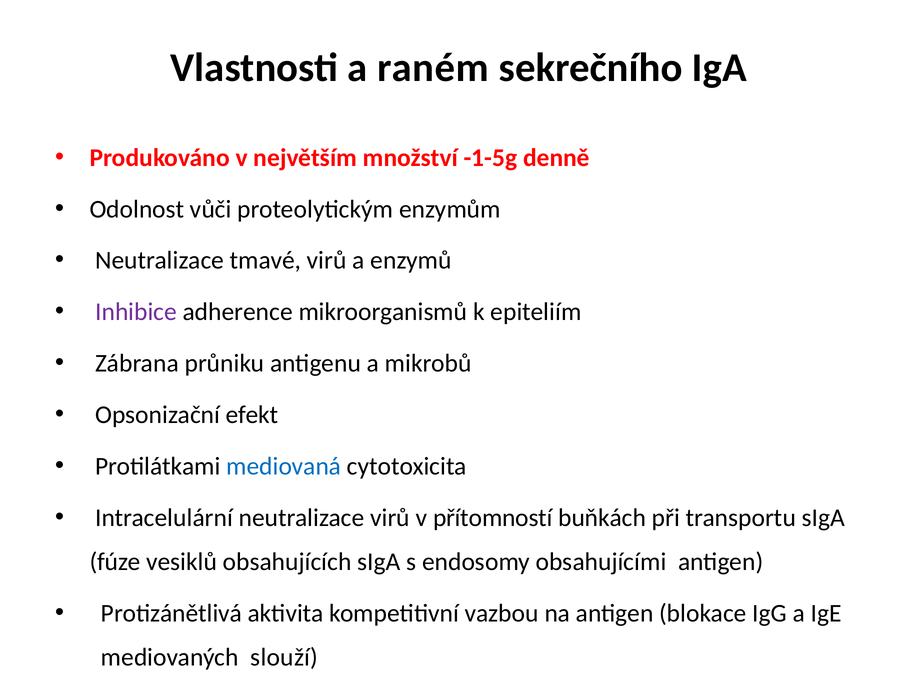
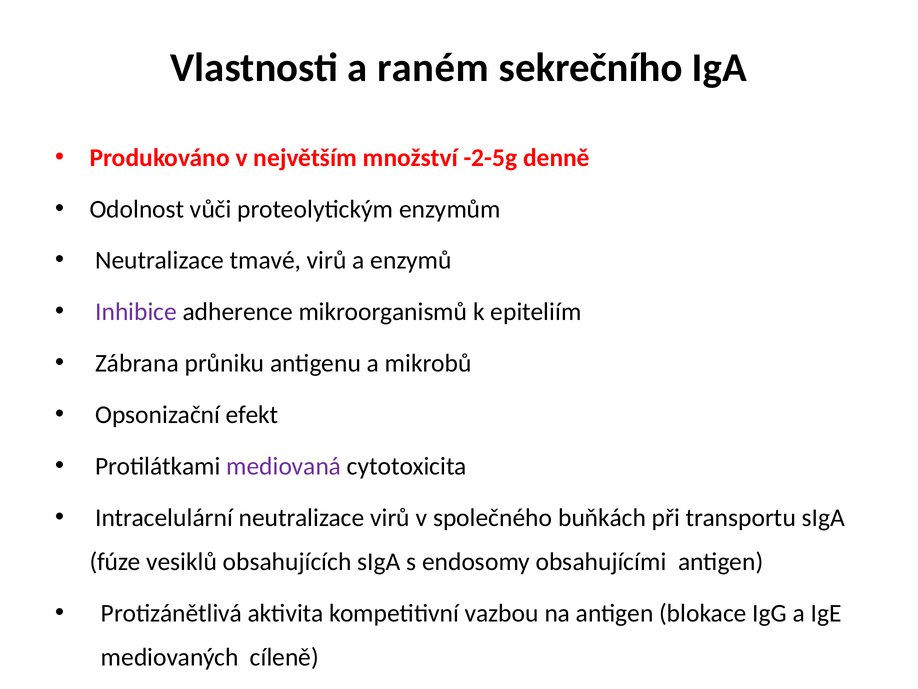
-1-5g: -1-5g -> -2-5g (490, 158)
mediovaná colour: blue -> purple (284, 466)
přítomností: přítomností -> společného (493, 517)
slouží: slouží -> cíleně (284, 657)
